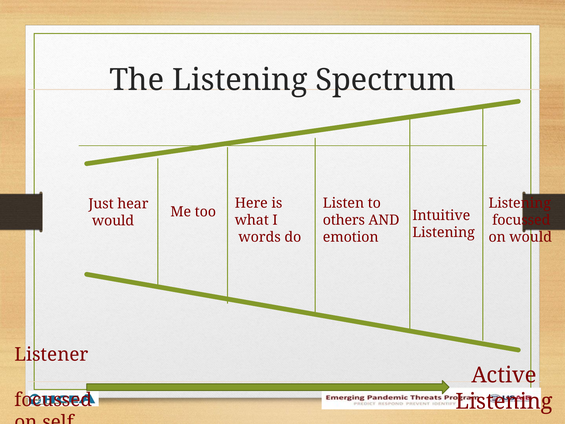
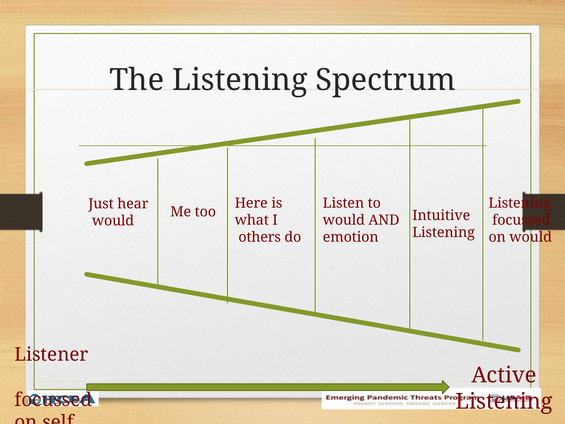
others: others -> would (344, 220)
words: words -> others (260, 237)
